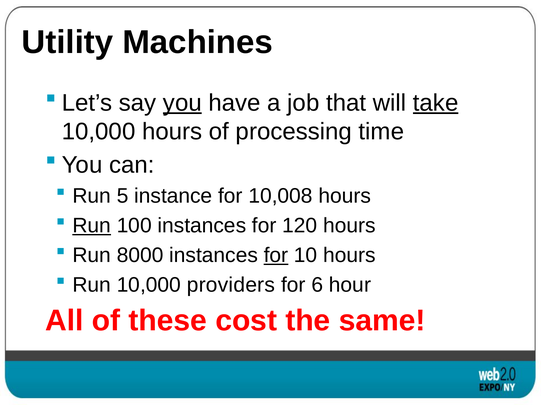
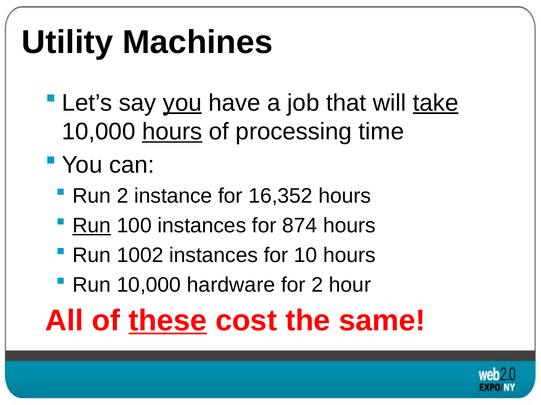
hours underline: none -> present (172, 132)
Run 5: 5 -> 2 (123, 196)
10,008: 10,008 -> 16,352 (281, 196)
120: 120 -> 874 (300, 226)
8000: 8000 -> 1002 (140, 256)
for underline: present -> none (276, 256)
providers: providers -> hardware (231, 285)
for 6: 6 -> 2 (317, 285)
these underline: none -> present (168, 321)
